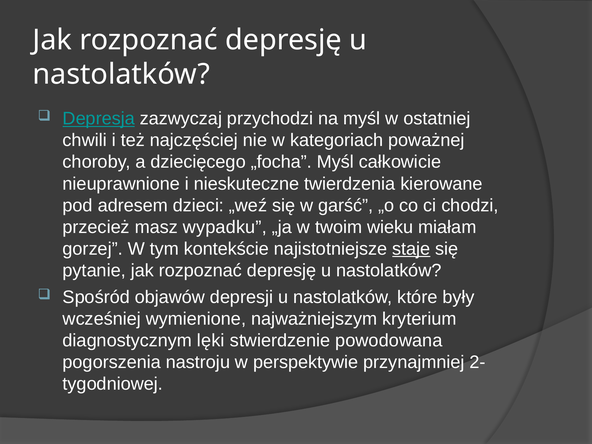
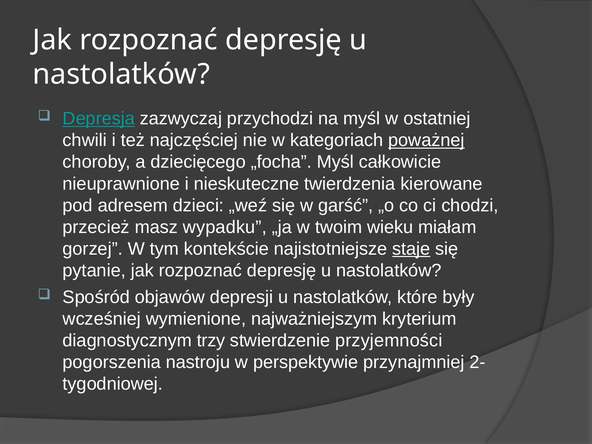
poważnej underline: none -> present (426, 140)
lęki: lęki -> trzy (211, 341)
powodowana: powodowana -> przyjemności (389, 341)
